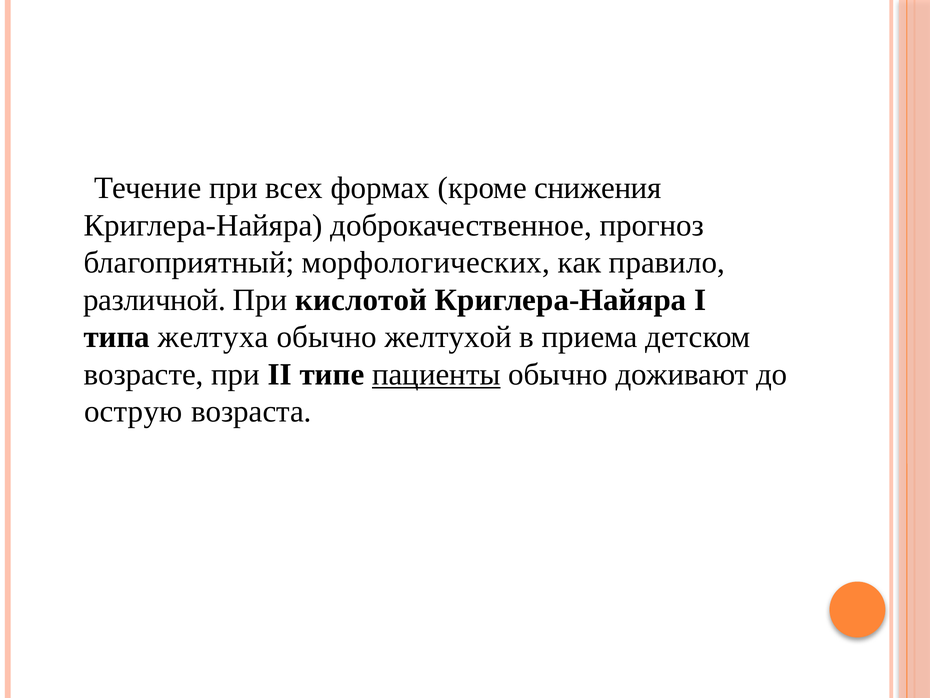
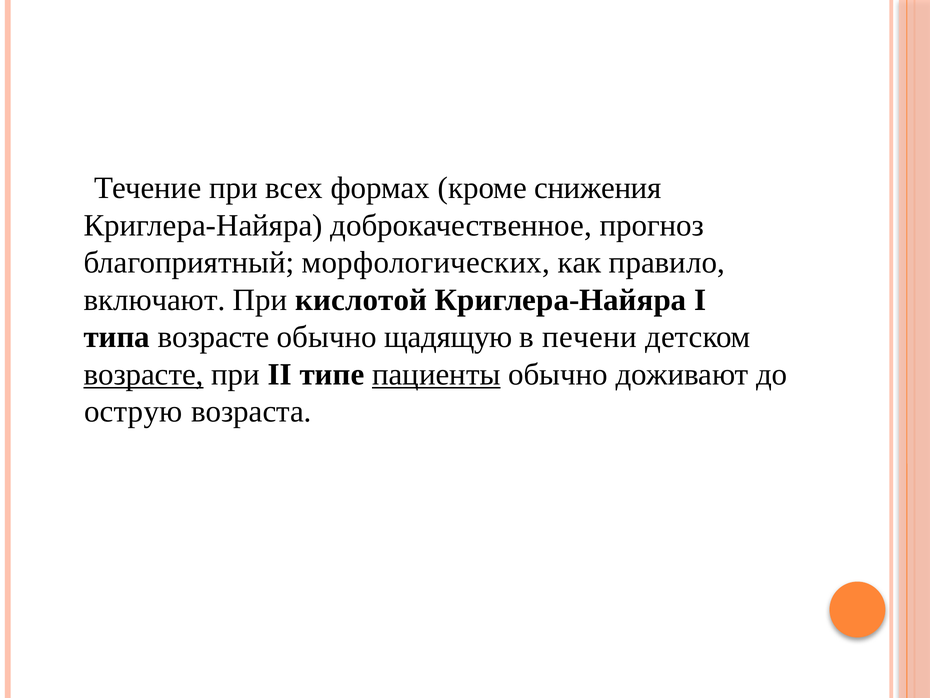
различной: различной -> включают (154, 300)
типа желтуха: желтуха -> возрасте (214, 337)
желтухой: желтухой -> щадящую (448, 337)
приема: приема -> печени (590, 337)
возрасте underline: none -> present (144, 374)
